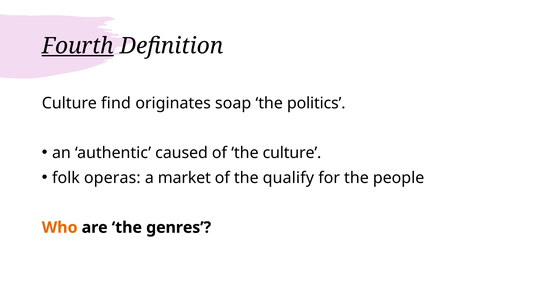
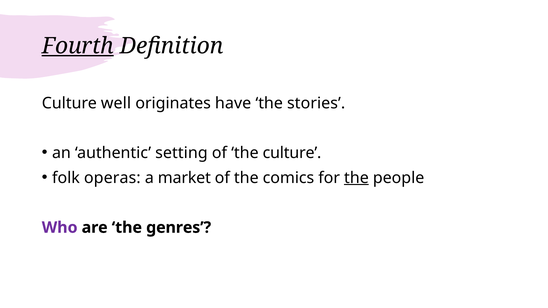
find: find -> well (116, 103)
soap: soap -> have (233, 103)
politics: politics -> stories (316, 103)
caused: caused -> setting (181, 153)
qualify: qualify -> comics (288, 178)
the underline: none -> present (356, 178)
Who colour: orange -> purple (60, 228)
